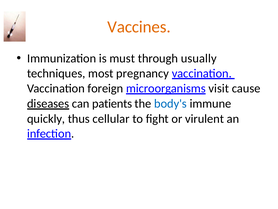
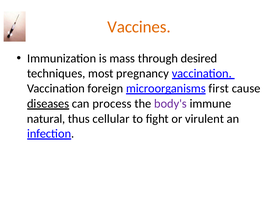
must: must -> mass (122, 58)
usually: usually -> desired (199, 58)
visit: visit -> first (219, 88)
patients: patients -> process (112, 103)
body's colour: blue -> purple (170, 103)
quickly: quickly -> natural (46, 118)
